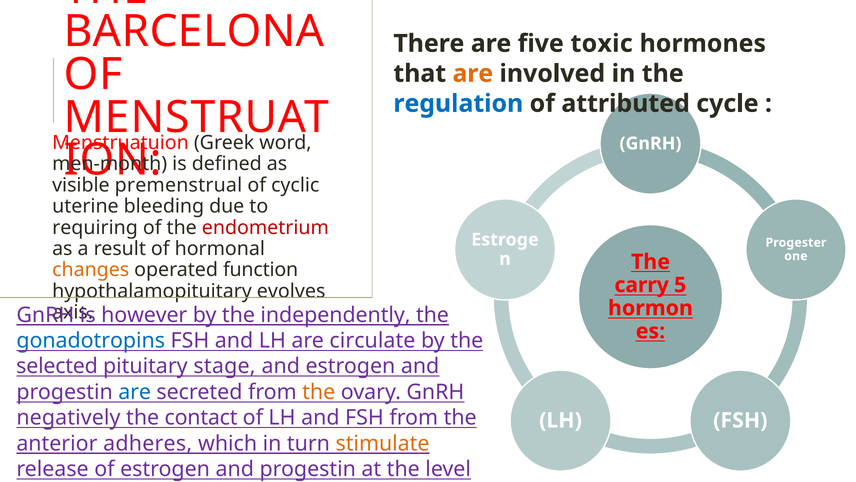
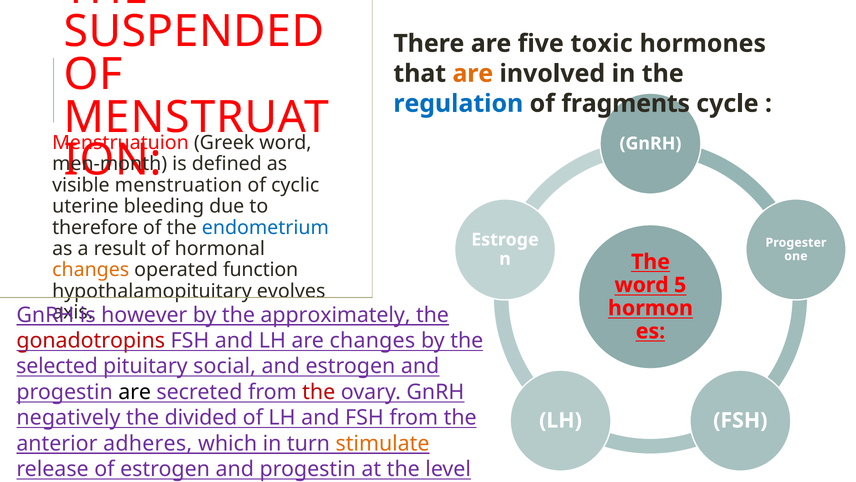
BARCELONA: BARCELONA -> SUSPENDED (194, 32)
attributed: attributed -> fragments (626, 103)
premenstrual: premenstrual -> menstruation (178, 185)
requiring: requiring -> therefore (95, 227)
endometrium colour: red -> blue (265, 227)
carry: carry -> word (642, 285)
independently: independently -> approximately (335, 315)
gonadotropins colour: blue -> red (91, 340)
are circulate: circulate -> changes (372, 340)
stage: stage -> social (225, 366)
are colour: blue -> black (135, 392)
the colour: orange -> red (319, 392)
contact: contact -> divided (201, 417)
